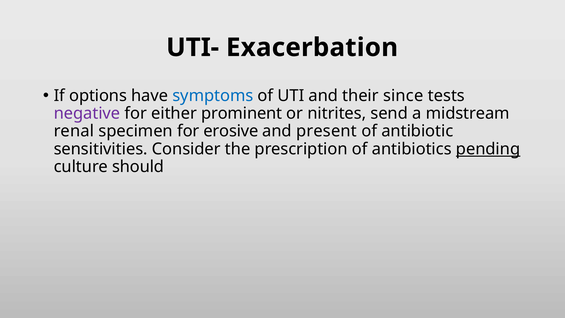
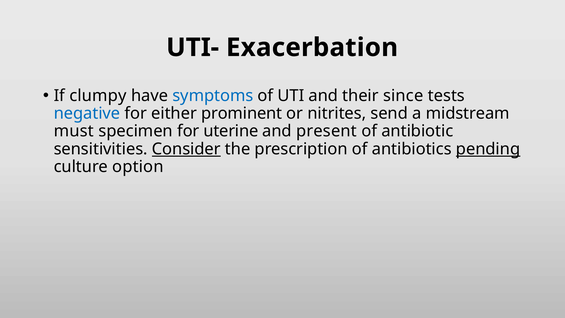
options: options -> clumpy (98, 96)
negative colour: purple -> blue (87, 113)
renal: renal -> must (74, 131)
erosive: erosive -> uterine (231, 131)
Consider underline: none -> present (186, 149)
should: should -> option (138, 167)
